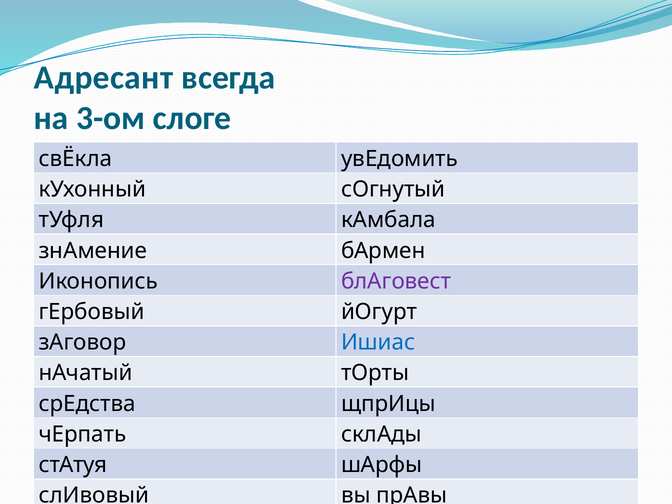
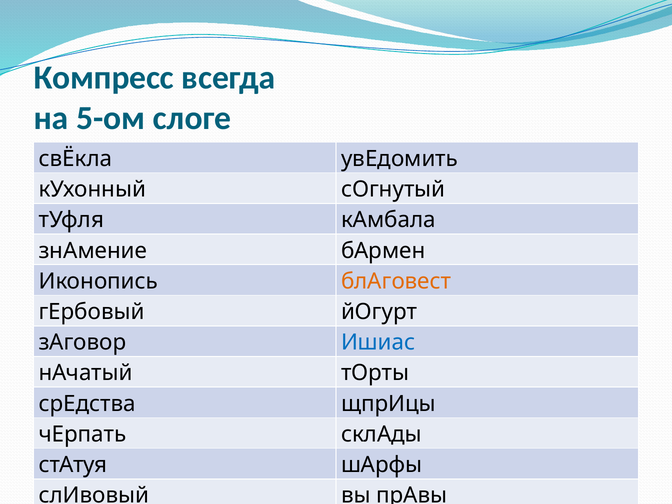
Адресант: Адресант -> Компресс (104, 78)
3-ом: 3-ом -> 5-ом (111, 118)
блАговест colour: purple -> orange (396, 281)
